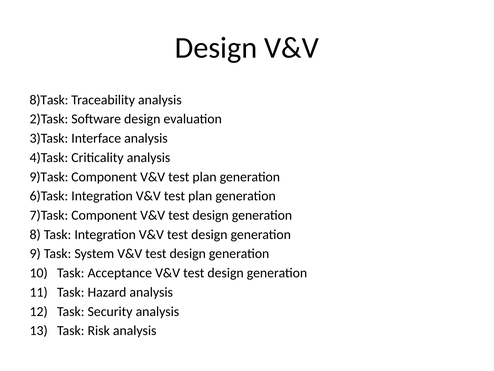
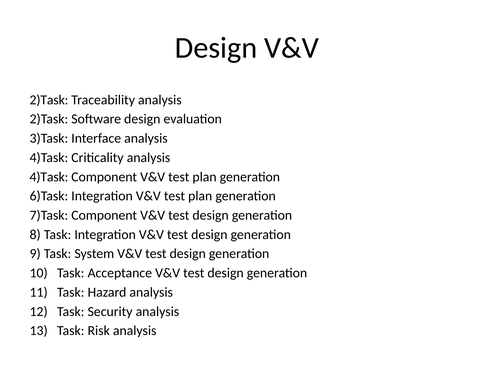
8)Task: 8)Task -> 2)Task (49, 100)
9)Task: 9)Task -> 4)Task (49, 177)
